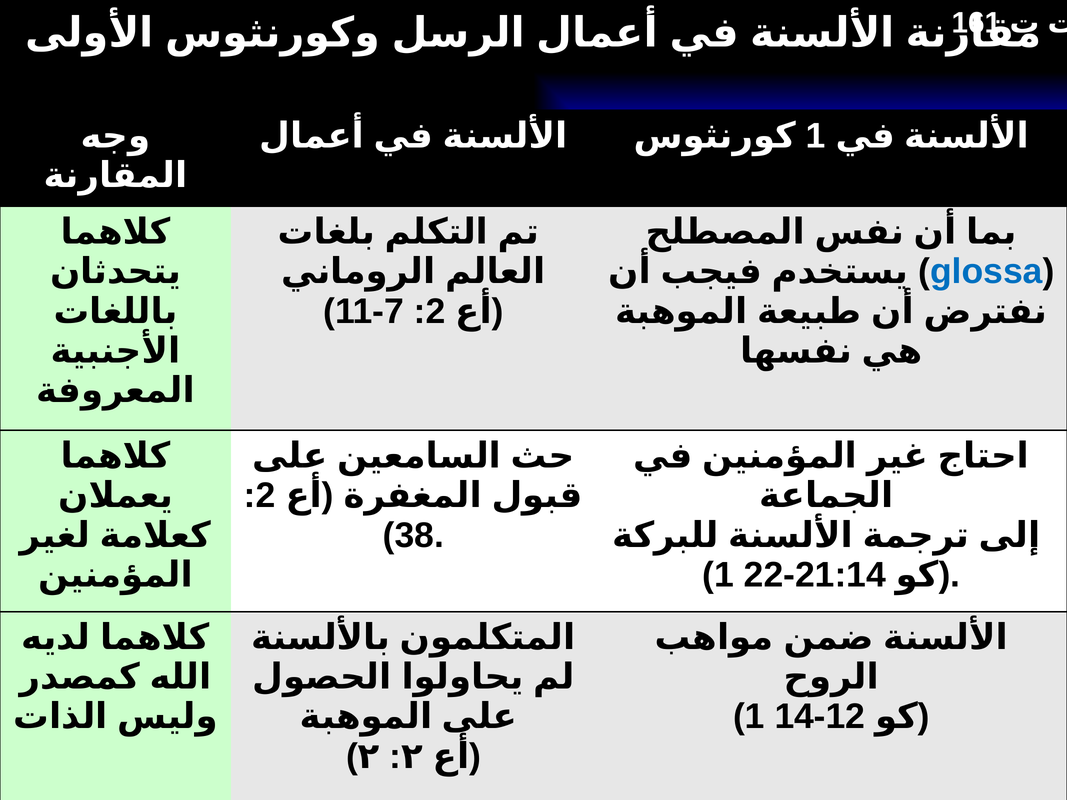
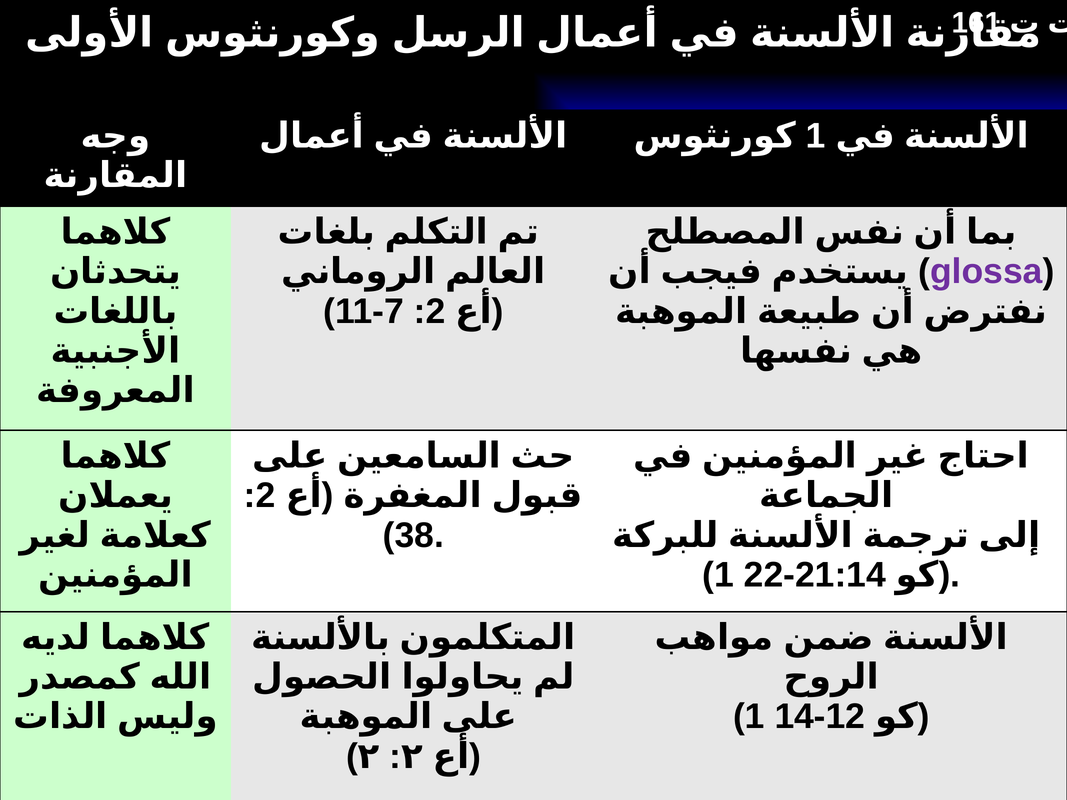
glossa colour: blue -> purple (986, 272)
